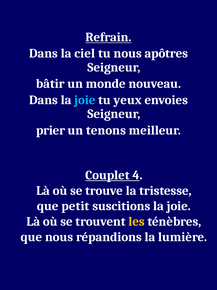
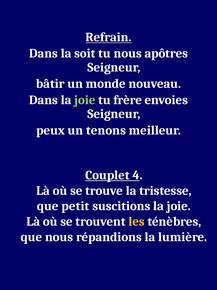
ciel: ciel -> soit (85, 53)
joie colour: light blue -> light green (85, 100)
yeux: yeux -> frère (128, 100)
prier: prier -> peux (51, 130)
